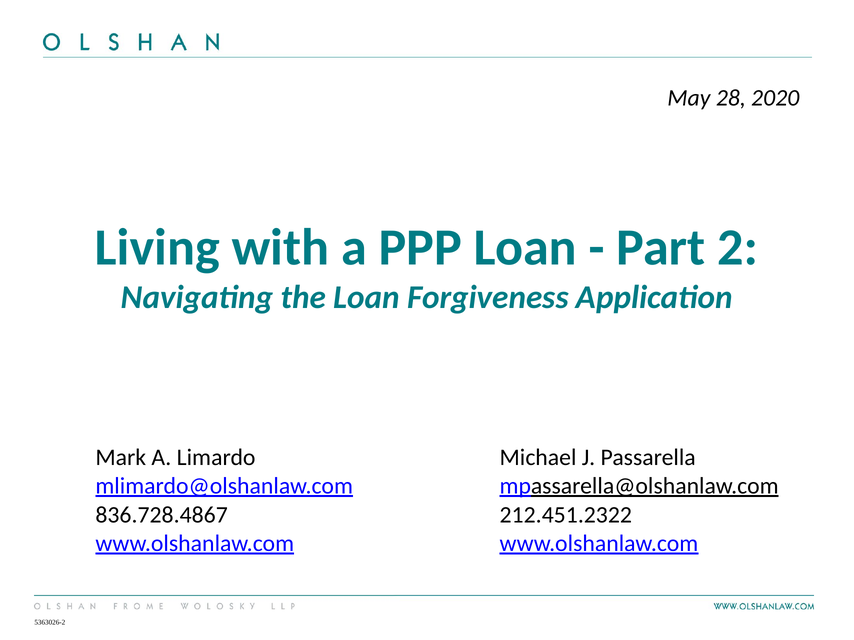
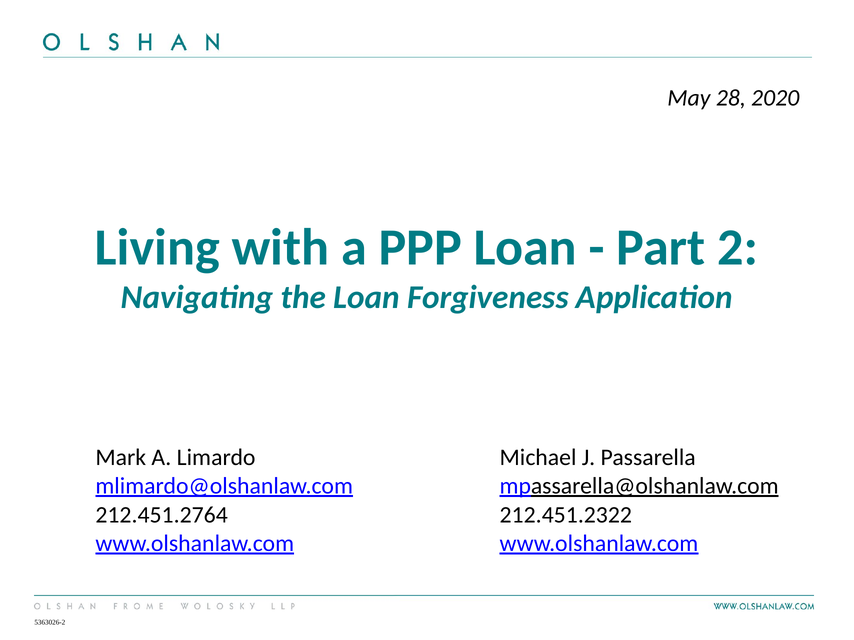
836.728.4867: 836.728.4867 -> 212.451.2764 (162, 515)
